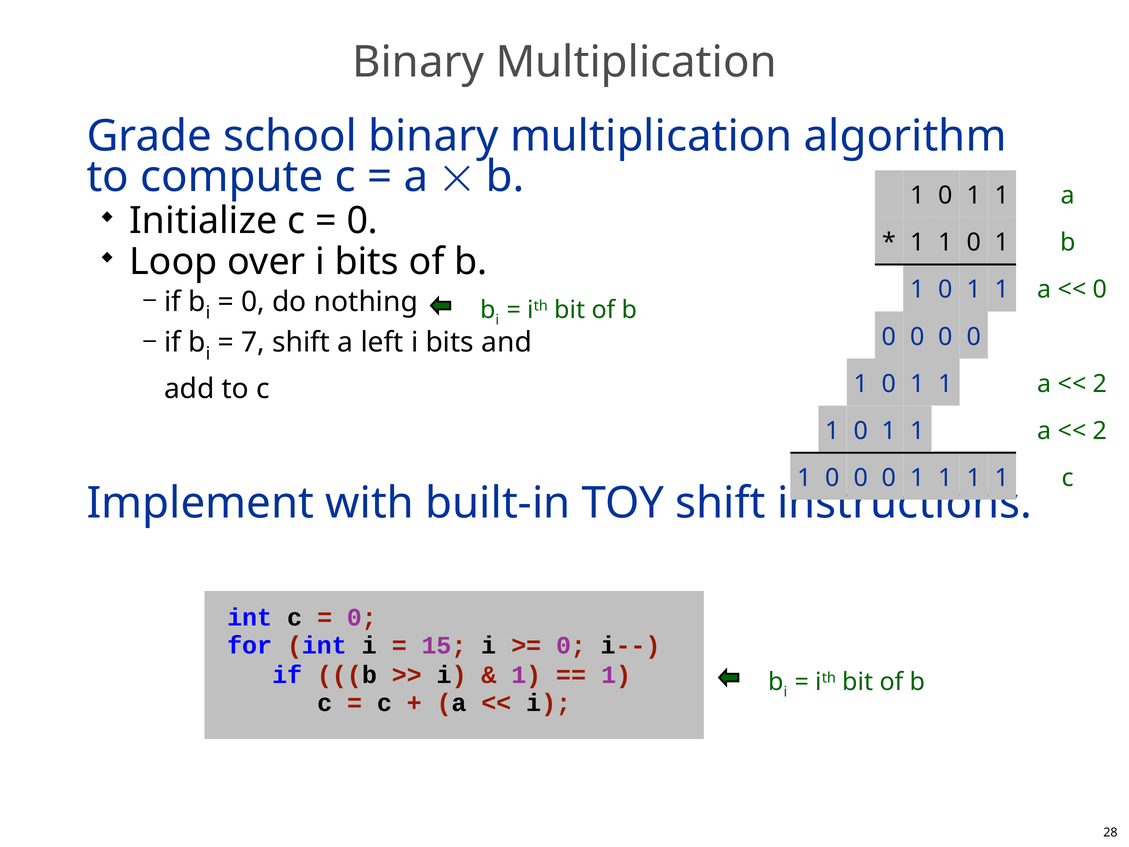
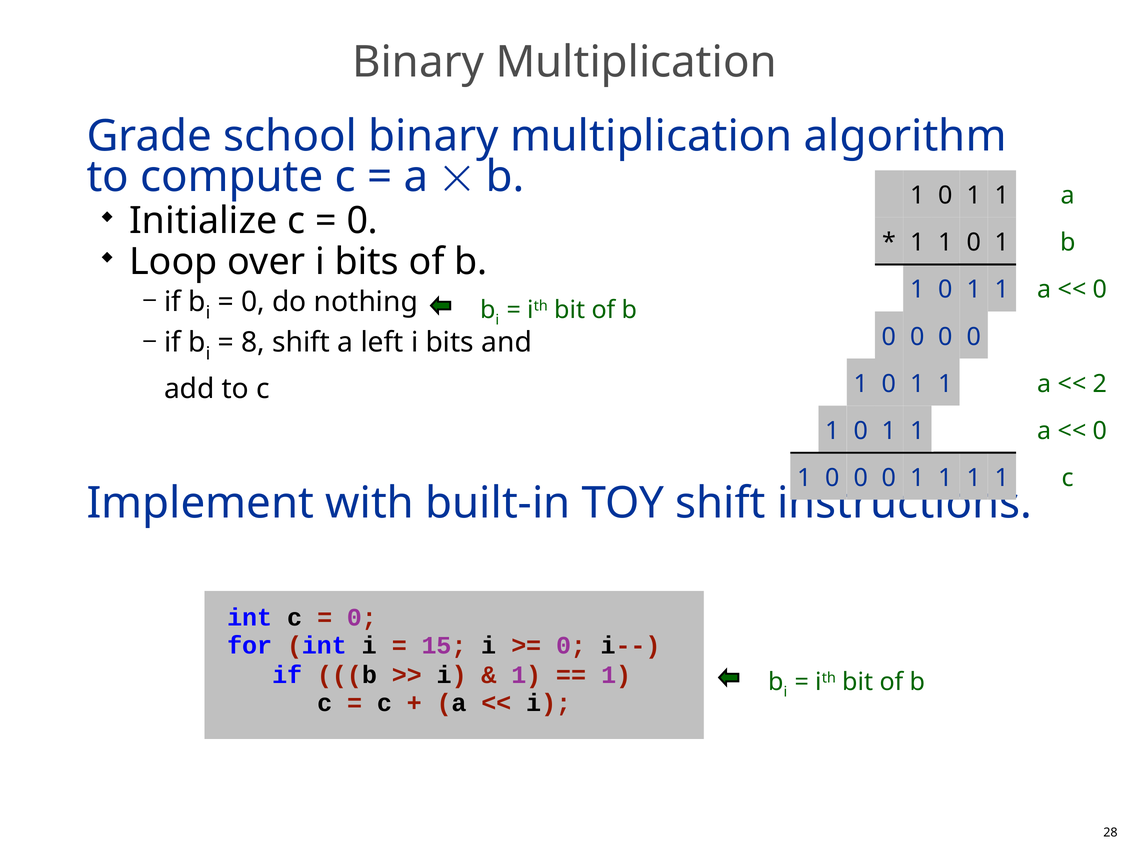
7: 7 -> 8 (253, 342)
2: 2 -> 0 (1100, 431)
